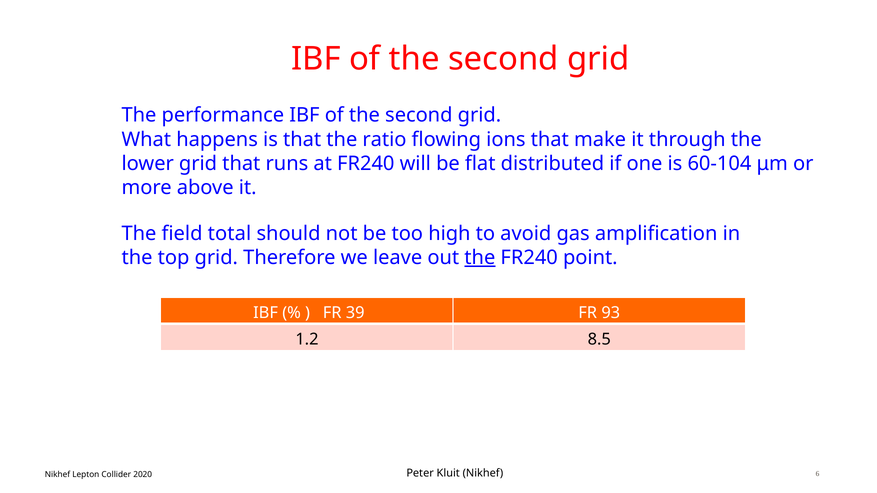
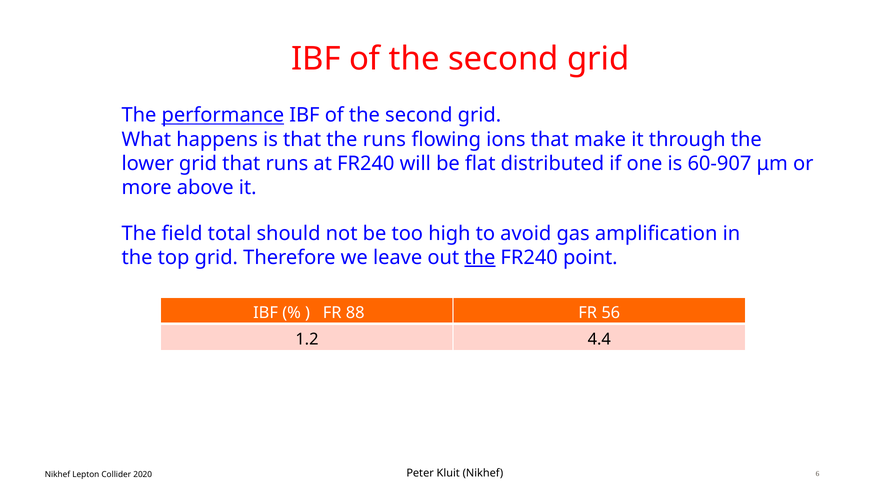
performance underline: none -> present (223, 115)
the ratio: ratio -> runs (384, 139)
60-104: 60-104 -> 60-907 (719, 164)
39: 39 -> 88 (355, 313)
93: 93 -> 56 (611, 313)
8.5: 8.5 -> 4.4 (599, 340)
